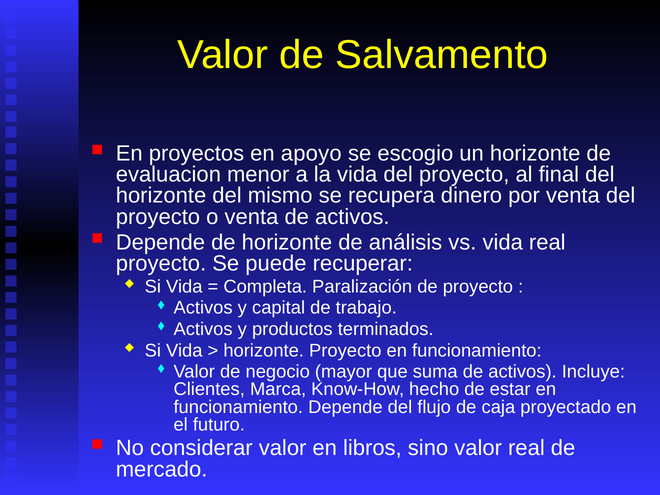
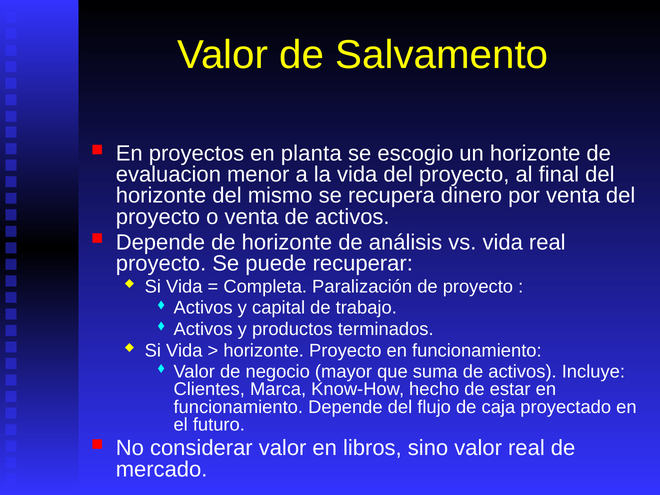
apoyo: apoyo -> planta (311, 153)
